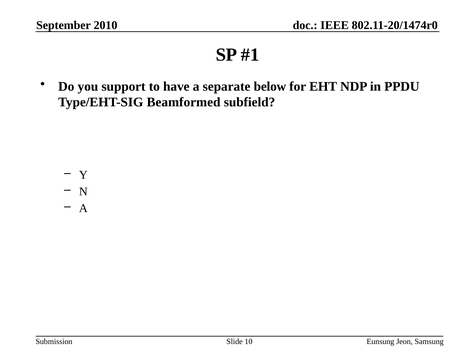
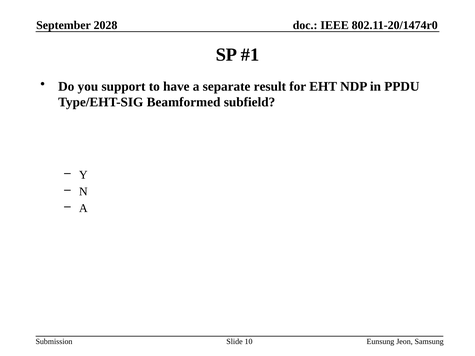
2010: 2010 -> 2028 (105, 25)
below: below -> result (270, 86)
